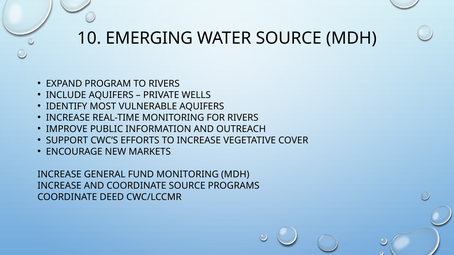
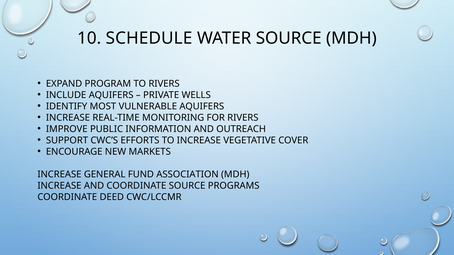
EMERGING: EMERGING -> SCHEDULE (149, 38)
FUND MONITORING: MONITORING -> ASSOCIATION (188, 175)
